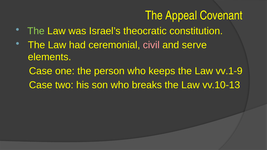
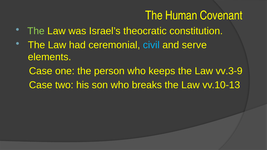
Appeal: Appeal -> Human (181, 16)
civil colour: pink -> light blue (151, 45)
vv.1-9: vv.1-9 -> vv.3-9 (229, 71)
